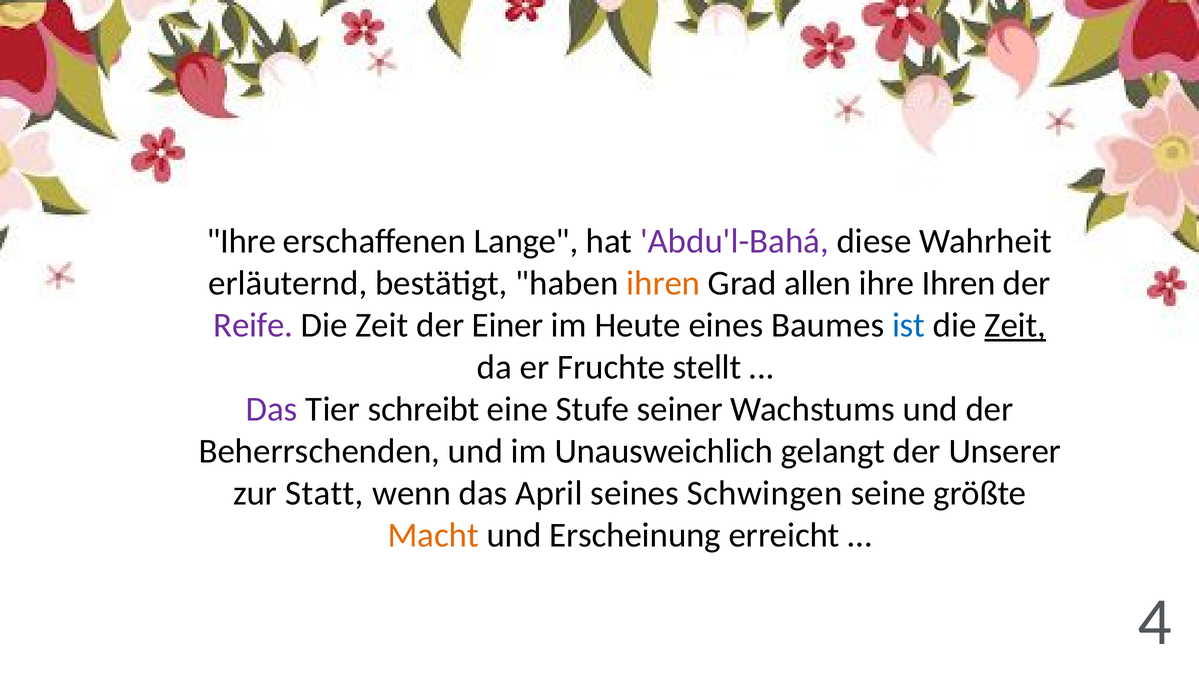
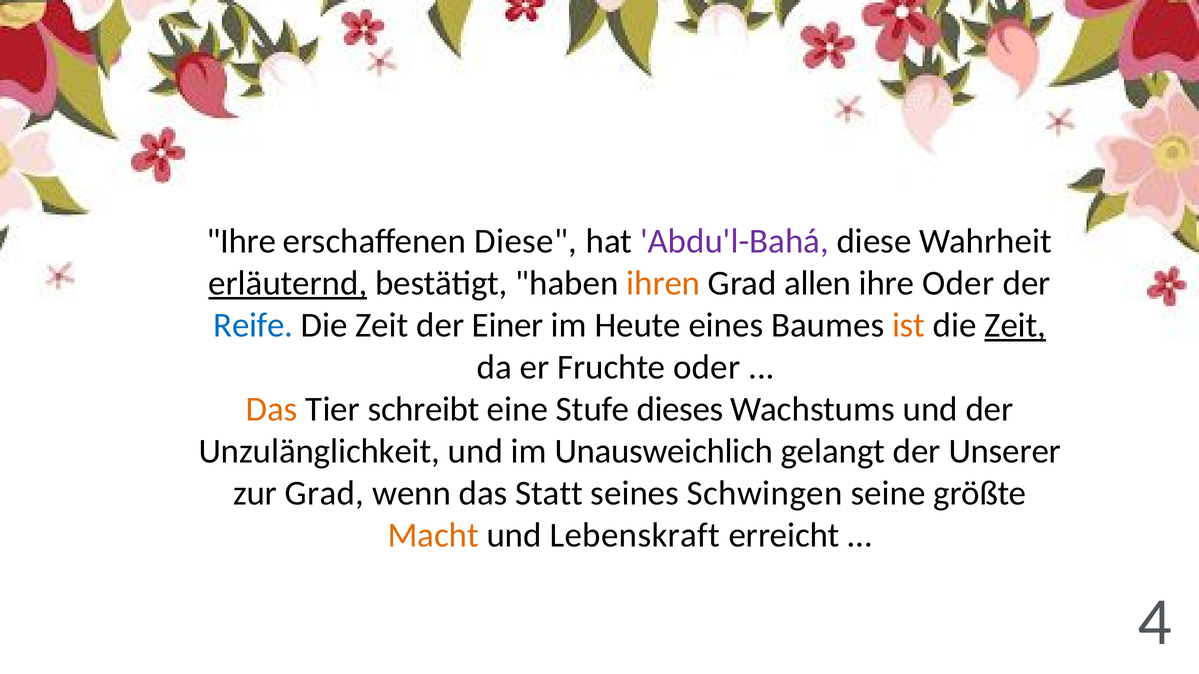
erschaffenen Lange: Lange -> Diese (526, 241)
erläuternd underline: none -> present (288, 283)
ihre Ihren: Ihren -> Oder (958, 283)
Reife colour: purple -> blue (253, 325)
ist colour: blue -> orange (909, 325)
Fruchte stellt: stellt -> oder (707, 367)
Das colour: purple -> orange (272, 409)
seiner: seiner -> dieses (680, 409)
Beherrschenden: Beherrschenden -> Unzulänglichkeit (319, 451)
zur Statt: Statt -> Grad (325, 493)
April: April -> Statt (549, 493)
Erscheinung: Erscheinung -> Lebenskraft (635, 535)
